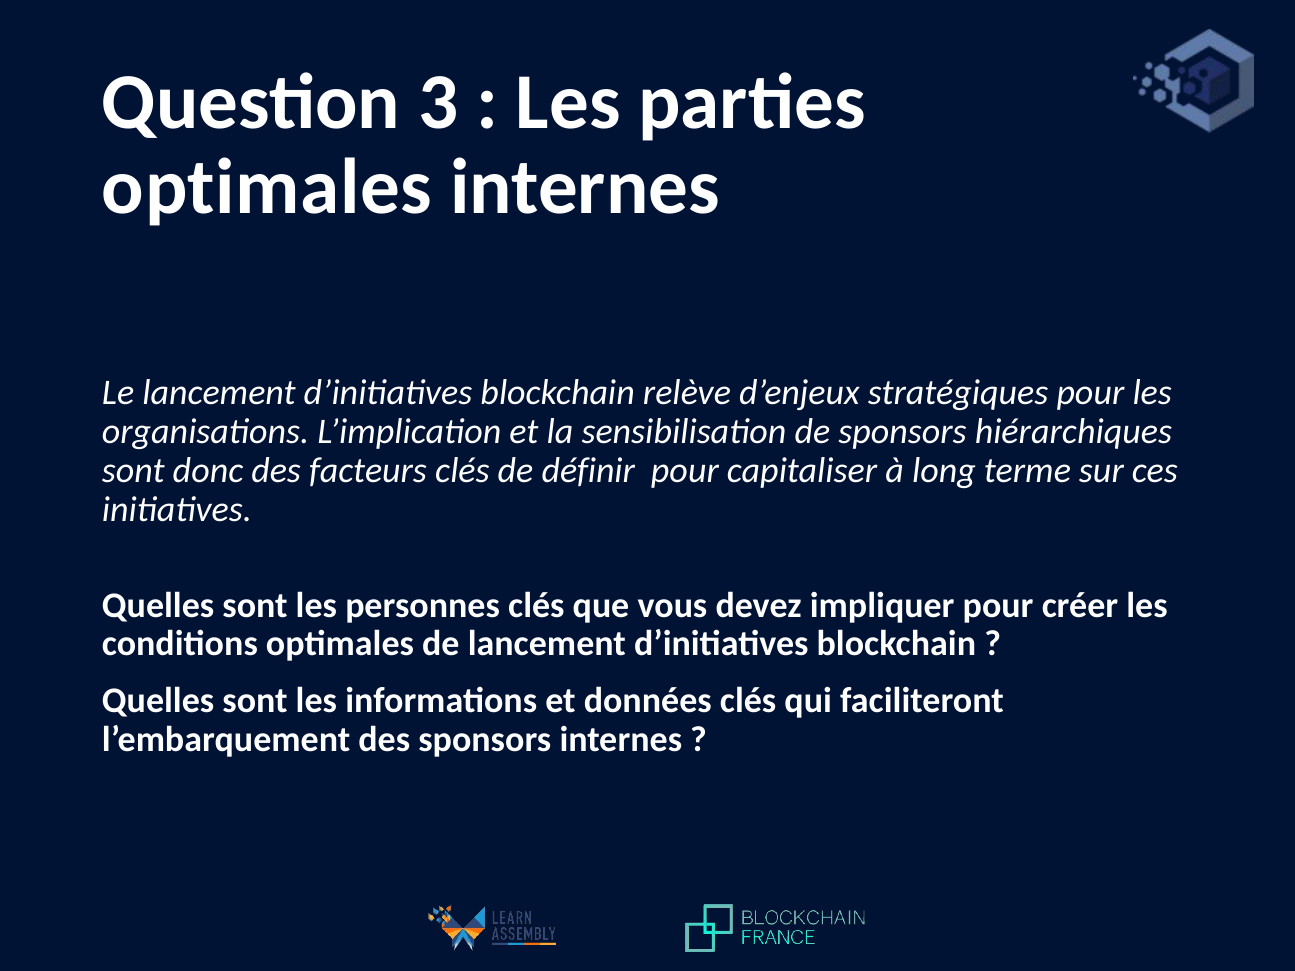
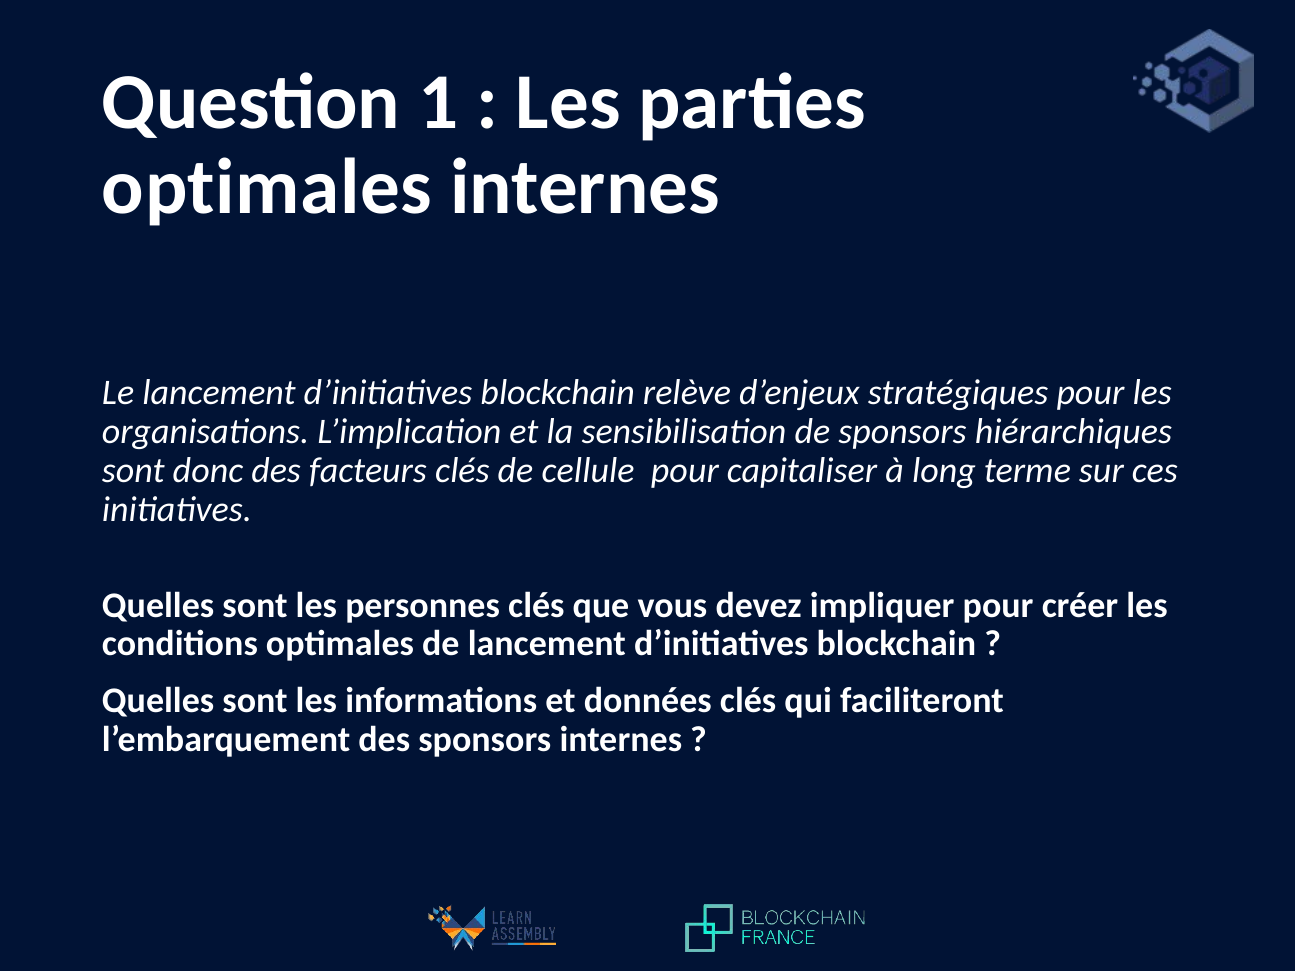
3: 3 -> 1 (438, 102)
définir: définir -> cellule (588, 471)
